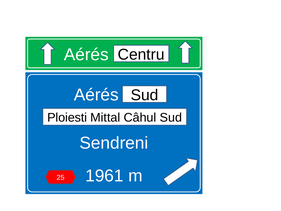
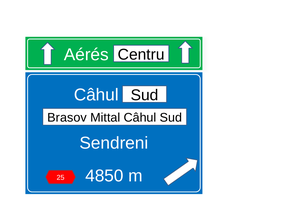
Aérés: Aérés -> Câhul (96, 95)
Ploiesti: Ploiesti -> Brasov (67, 118)
1961: 1961 -> 4850 (104, 176)
